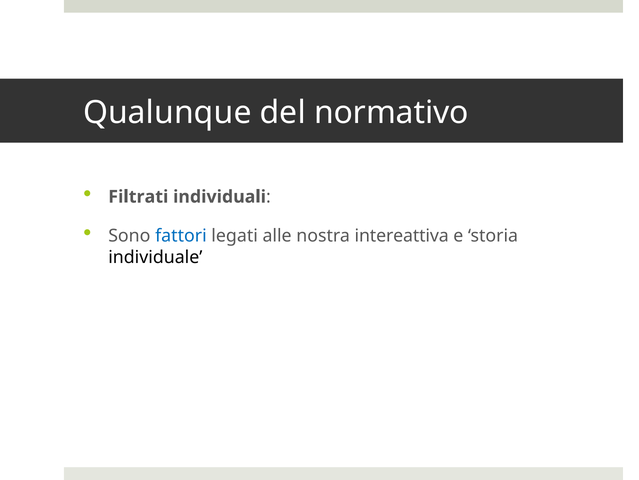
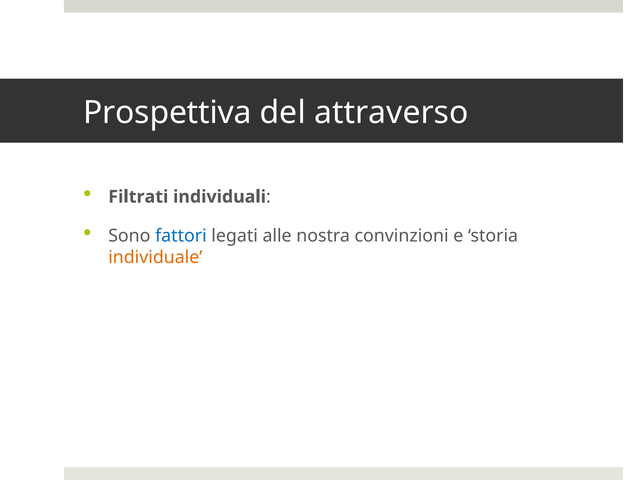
Qualunque: Qualunque -> Prospettiva (167, 113)
normativo: normativo -> attraverso (391, 113)
intereattiva: intereattiva -> convinzioni (402, 236)
individuale colour: black -> orange (155, 257)
